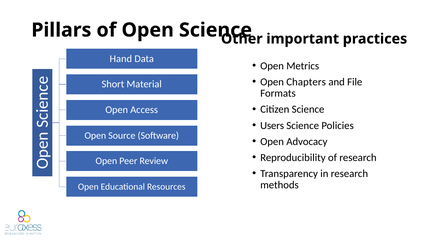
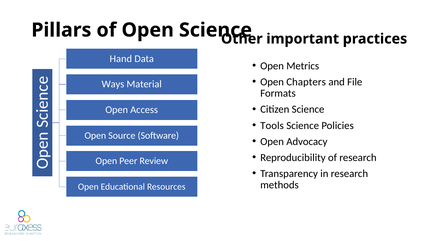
Short: Short -> Ways (113, 84)
Users: Users -> Tools (272, 125)
